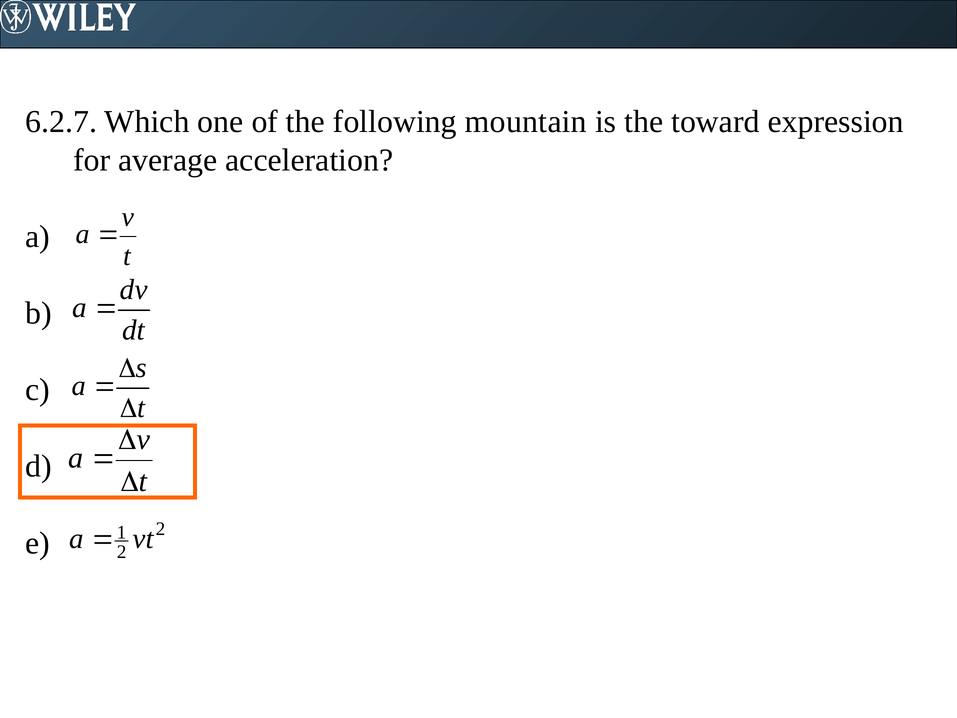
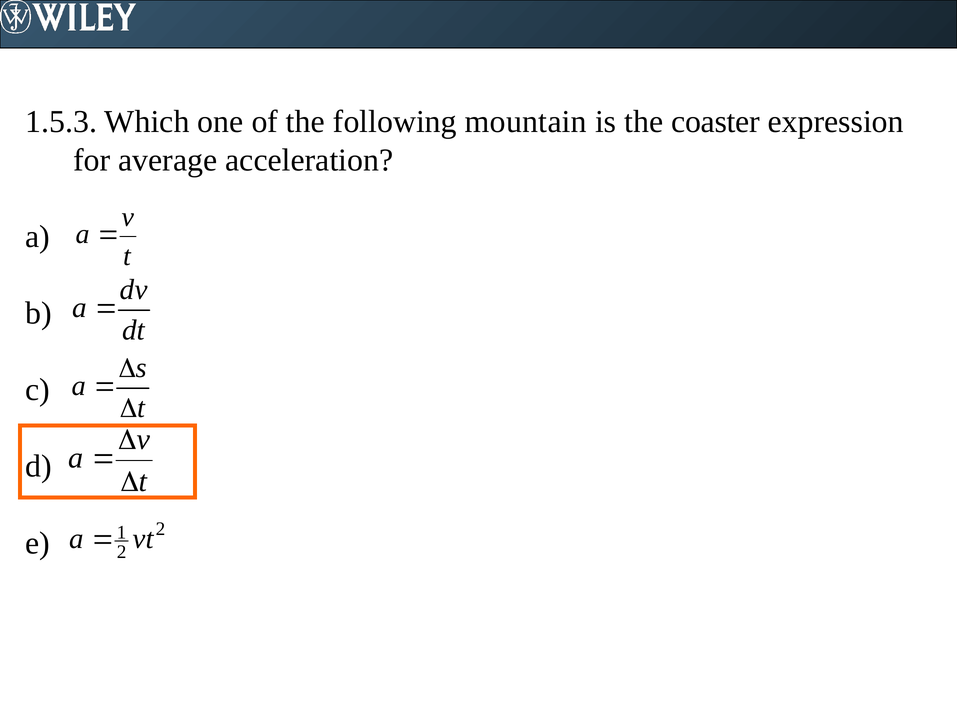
6.2.7: 6.2.7 -> 1.5.3 (61, 122)
toward: toward -> coaster (716, 122)
